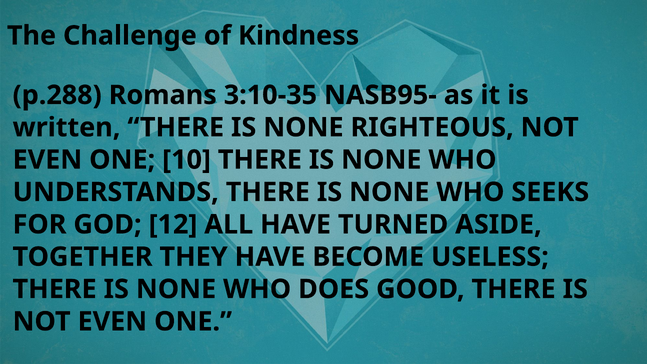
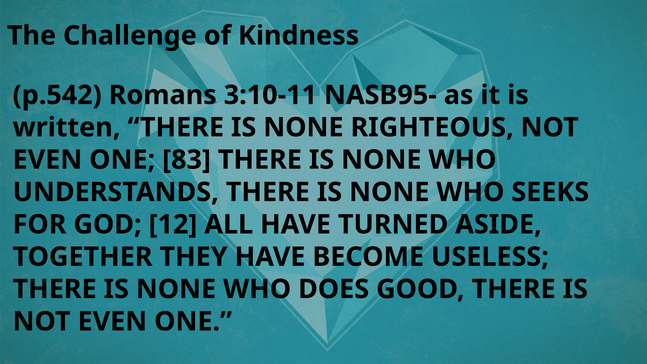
p.288: p.288 -> p.542 (57, 95)
3:10-35: 3:10-35 -> 3:10-11 (270, 95)
10: 10 -> 83 (187, 160)
